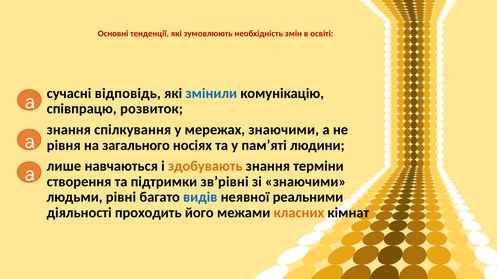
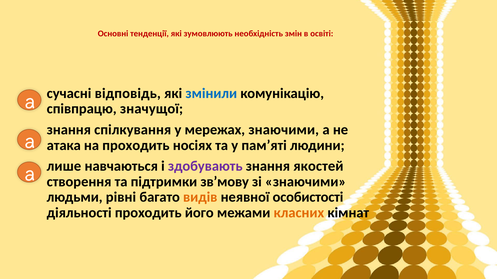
розвиток: розвиток -> значущої (152, 109)
рівня: рівня -> атака (64, 146)
на загального: загального -> проходить (136, 146)
здобувають colour: orange -> purple (205, 166)
терміни: терміни -> якостей (318, 166)
зв’рівні: зв’рівні -> зв’мову (225, 182)
видів colour: blue -> orange (200, 198)
реальними: реальними -> особистості (308, 198)
